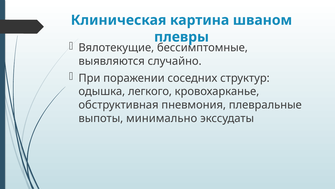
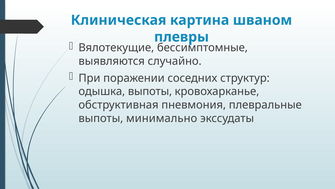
одышка легкого: легкого -> выпоты (150, 91)
